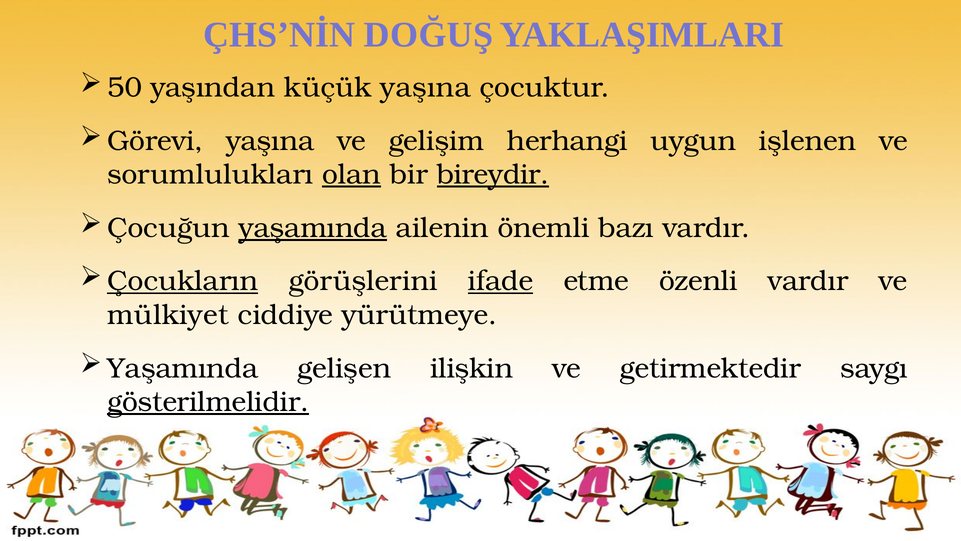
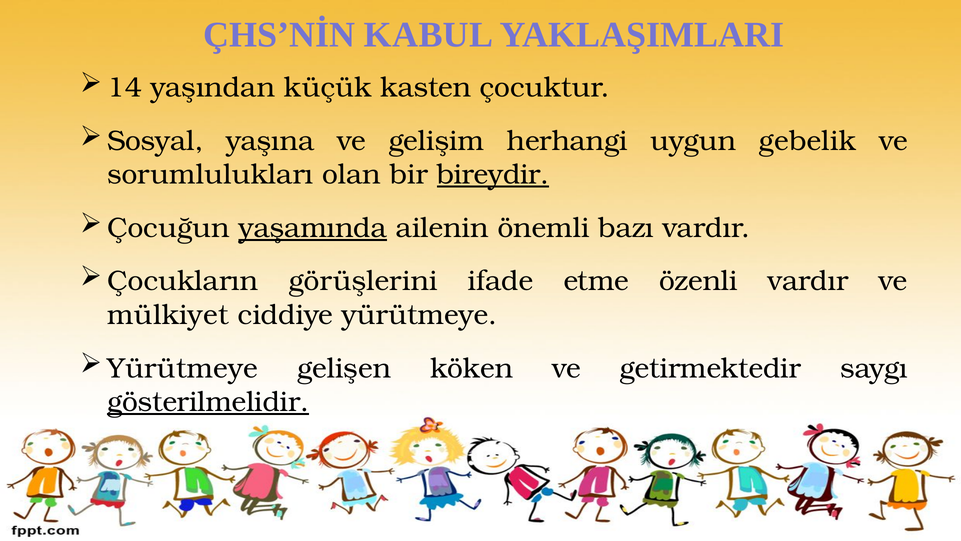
DOĞUŞ: DOĞUŞ -> KABUL (429, 35)
50: 50 -> 14 (125, 87)
küçük yaşına: yaşına -> kasten (426, 87)
Görevi: Görevi -> Sosyal (155, 141)
işlenen: işlenen -> gebelik (808, 141)
olan underline: present -> none (352, 174)
Çocukların underline: present -> none (183, 281)
ifade underline: present -> none (501, 281)
Yaşamında: Yaşamında -> Yürütmeye (183, 368)
ilişkin: ilişkin -> köken (472, 368)
